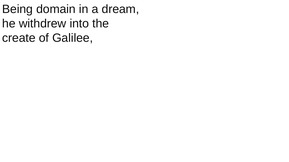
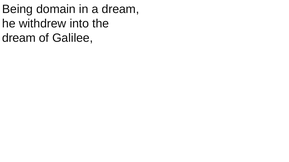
create: create -> dream (19, 38)
